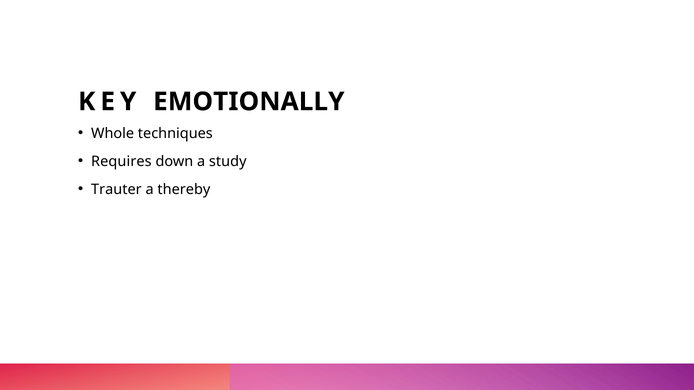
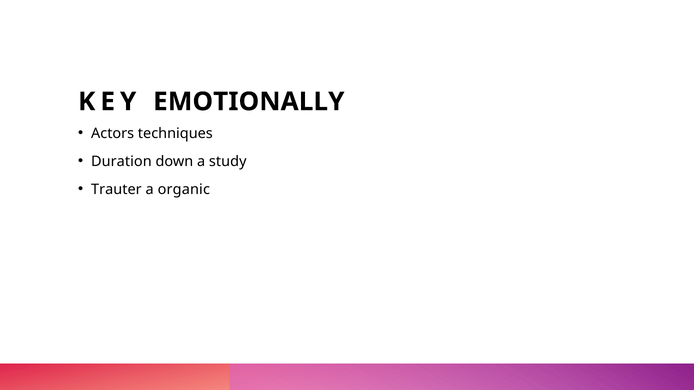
Whole: Whole -> Actors (113, 133)
Requires: Requires -> Duration (121, 161)
thereby: thereby -> organic (184, 189)
